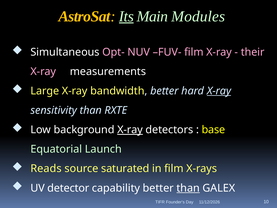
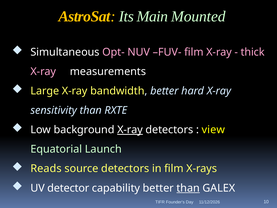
Its underline: present -> none (126, 16)
Modules: Modules -> Mounted (198, 16)
their: their -> thick (253, 52)
X-ray underline: present -> none (219, 91)
base: base -> view (213, 130)
source saturated: saturated -> detectors (125, 168)
